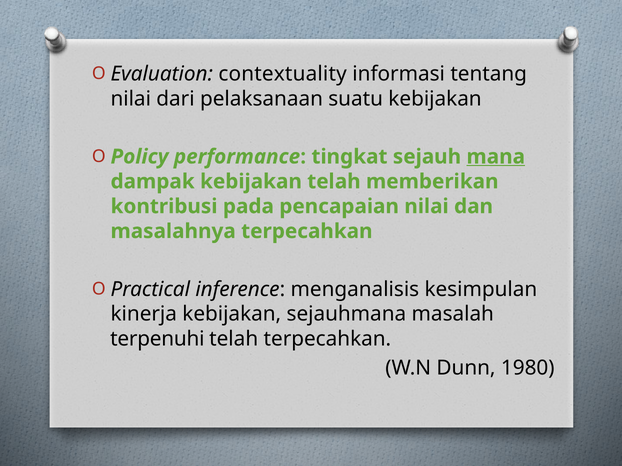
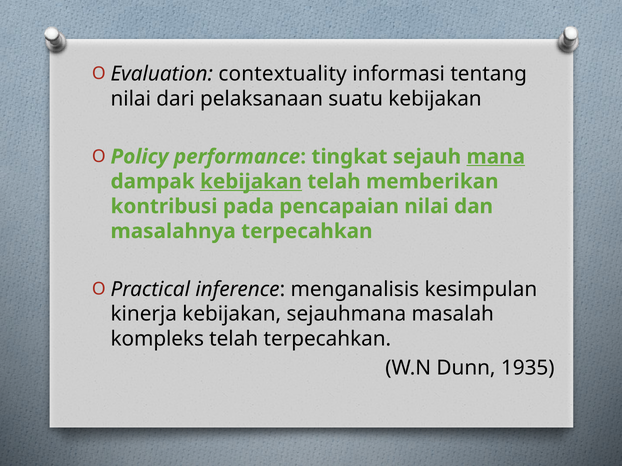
kebijakan underline: none -> present (251, 182)
terpenuhi: terpenuhi -> kompleks (157, 339)
1980: 1980 -> 1935 (528, 368)
